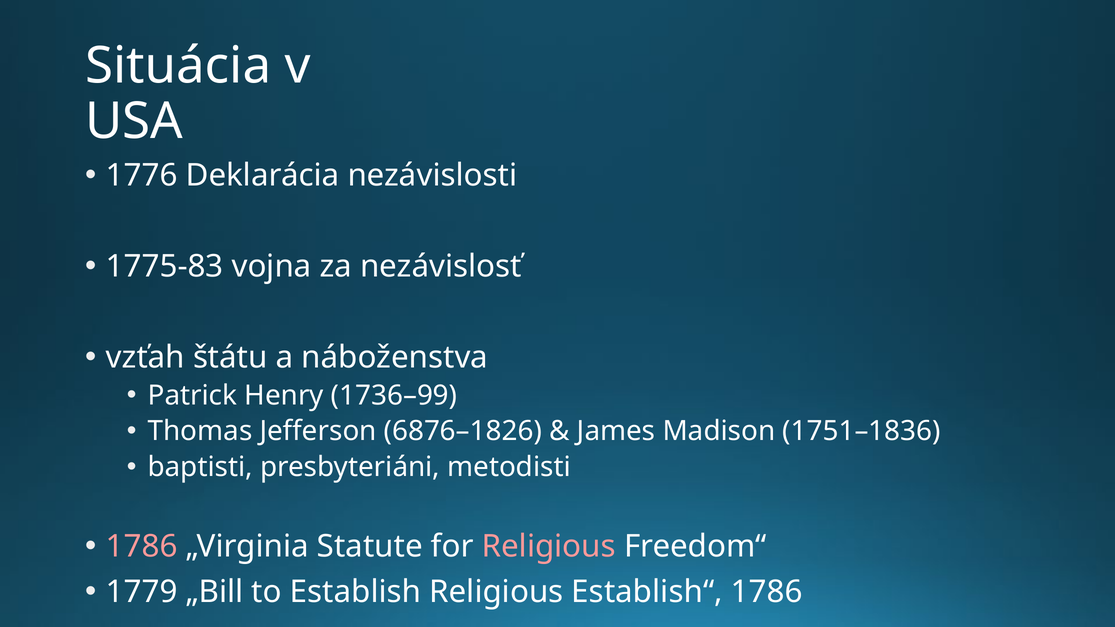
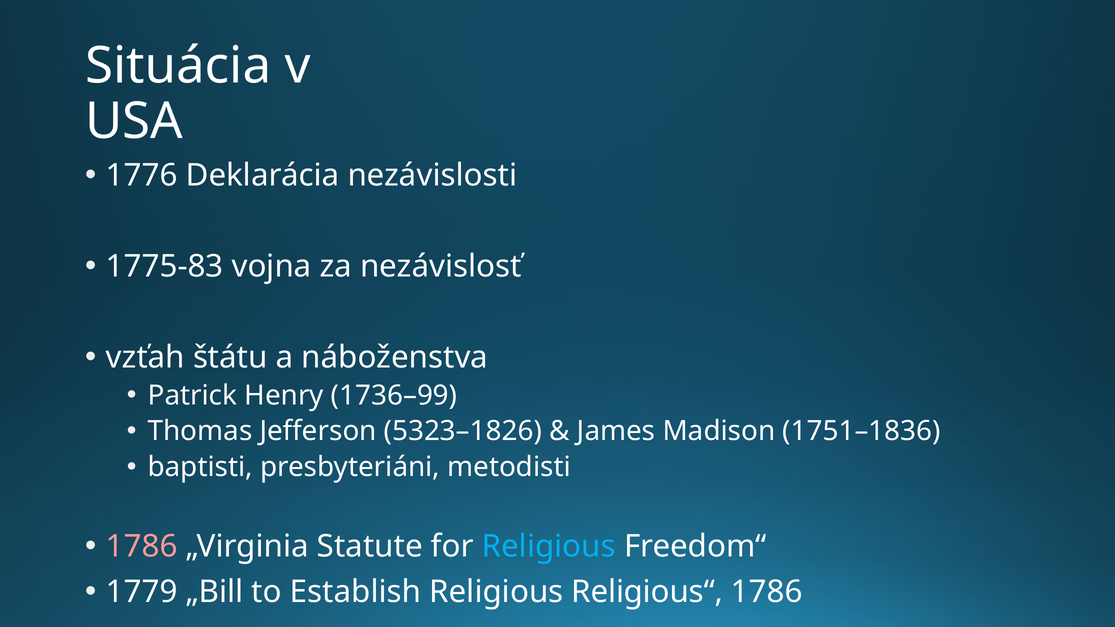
6876–1826: 6876–1826 -> 5323–1826 (463, 431)
Religious colour: pink -> light blue (549, 547)
Establish“: Establish“ -> Religious“ (647, 592)
